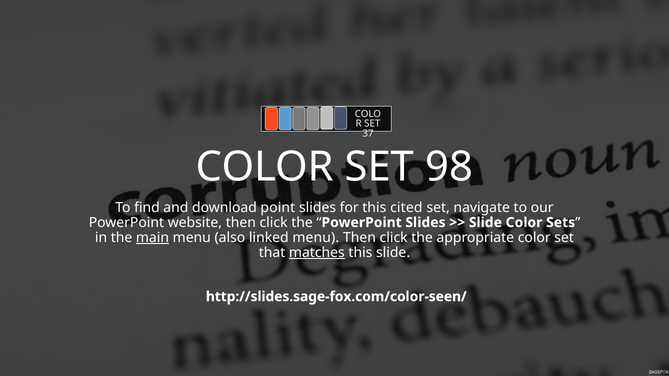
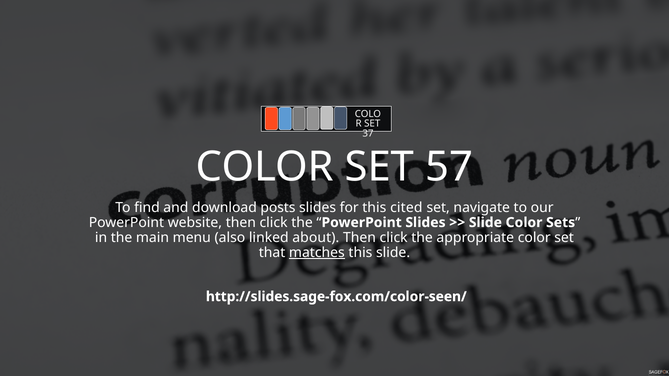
98: 98 -> 57 (449, 167)
point: point -> posts (278, 208)
main underline: present -> none (152, 238)
linked menu: menu -> about (316, 238)
